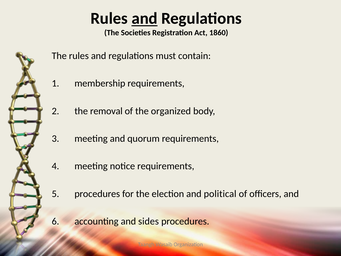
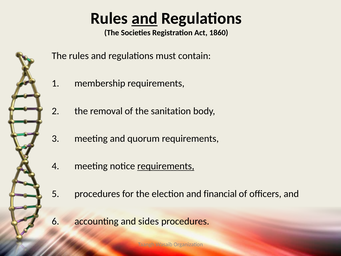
organized: organized -> sanitation (171, 111)
requirements underline: none -> present (166, 166)
political: political -> financial (220, 194)
